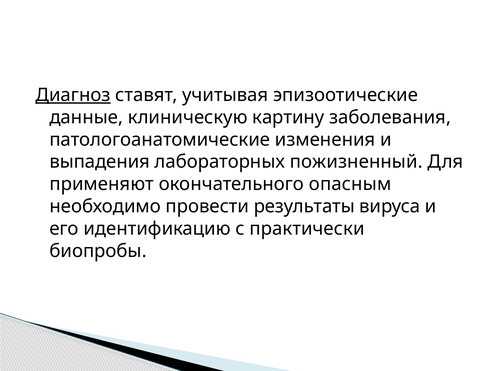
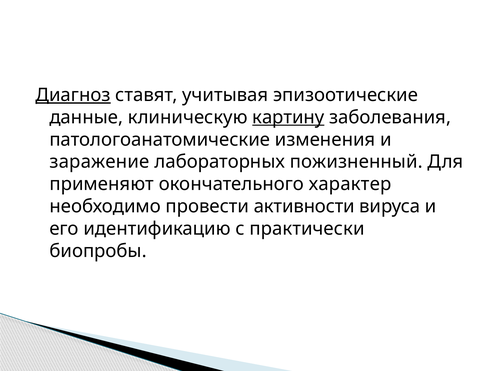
картину underline: none -> present (288, 117)
выпадения: выпадения -> заражение (99, 162)
опасным: опасным -> характер (350, 184)
результаты: результаты -> активности (304, 207)
